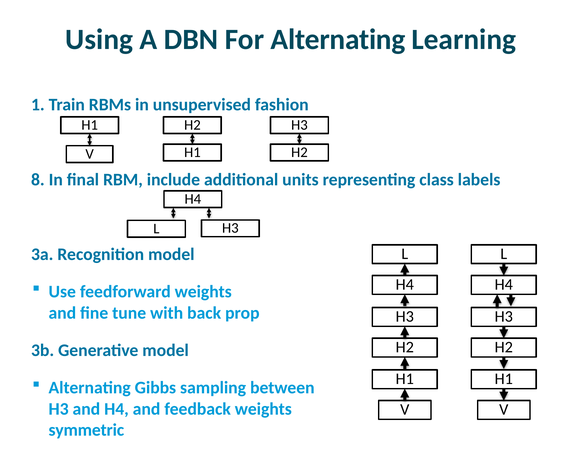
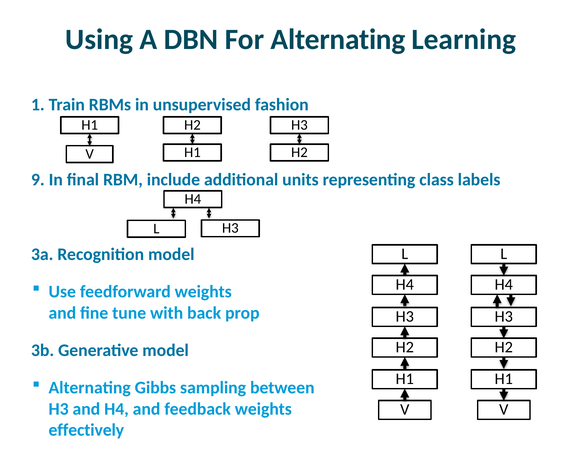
8: 8 -> 9 (38, 179)
symmetric: symmetric -> effectively (86, 430)
